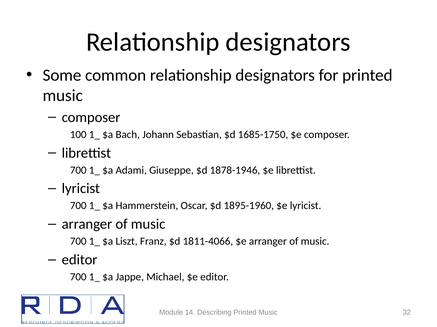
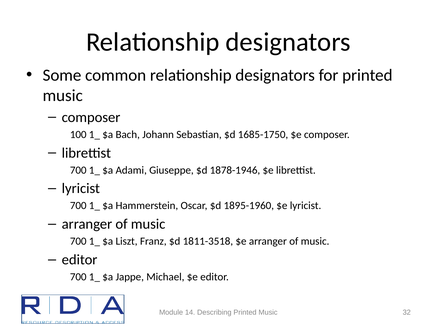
1811-4066: 1811-4066 -> 1811-3518 (208, 242)
